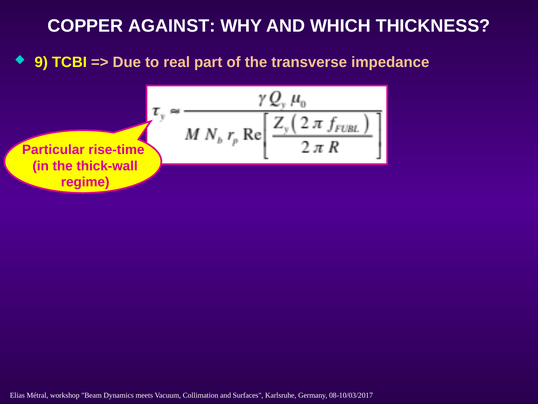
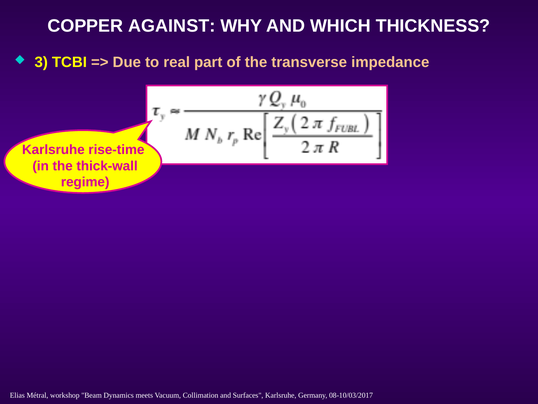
9: 9 -> 3 (41, 62)
Particular: Particular -> Karlsruhe (53, 150)
